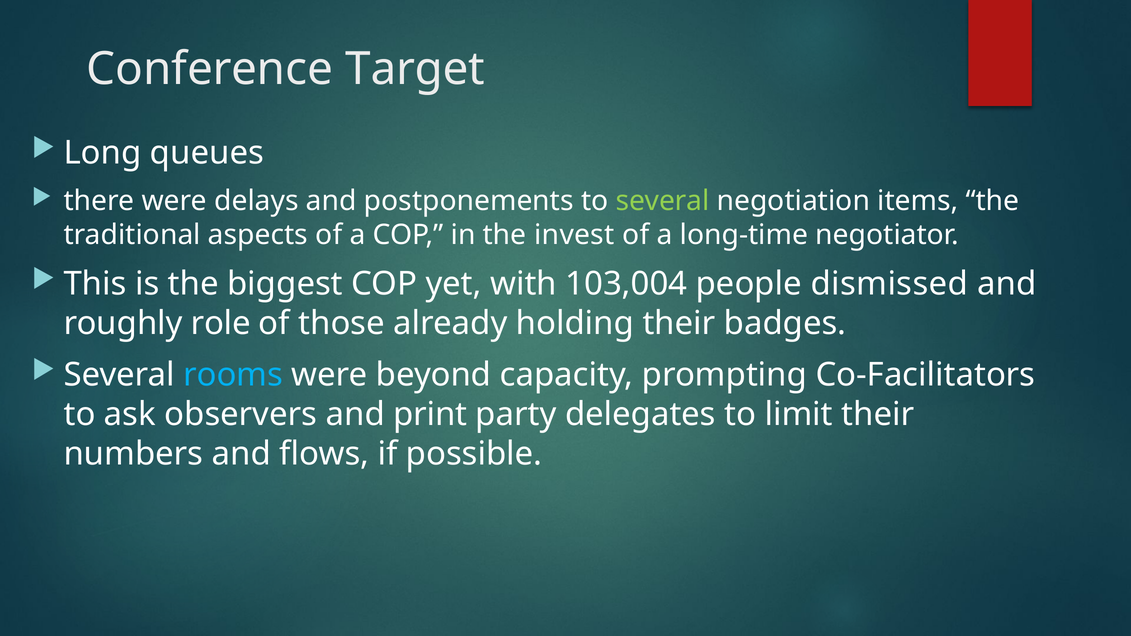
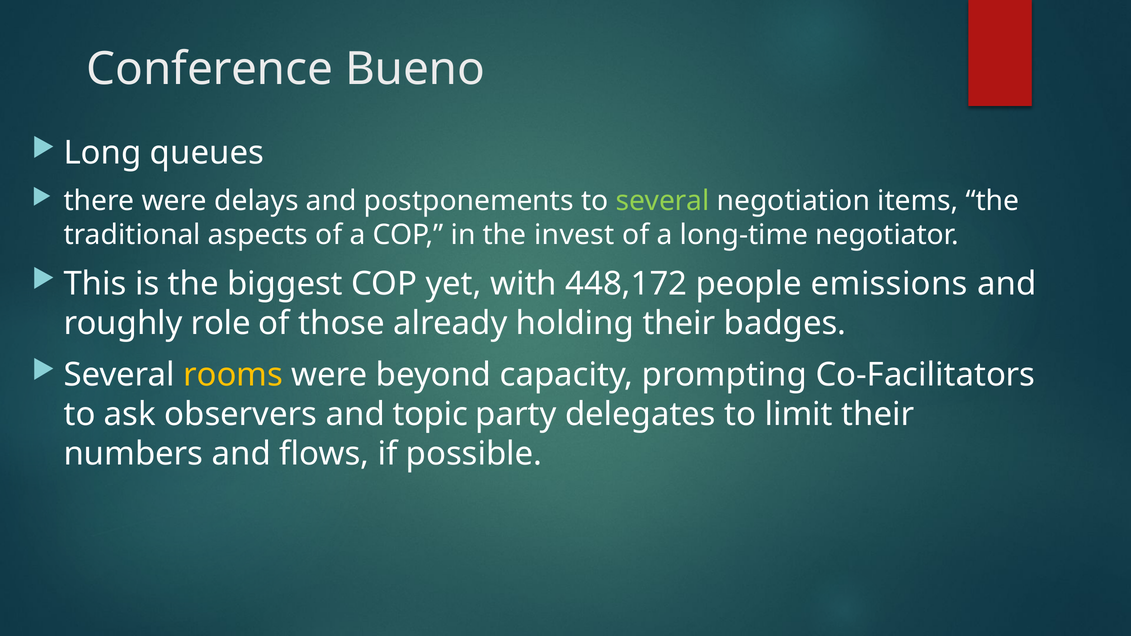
Target: Target -> Bueno (415, 69)
103,004: 103,004 -> 448,172 (626, 284)
dismissed: dismissed -> emissions (889, 284)
rooms colour: light blue -> yellow (233, 375)
print: print -> topic (430, 415)
